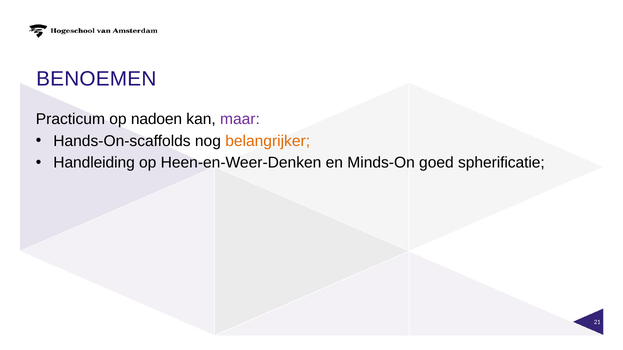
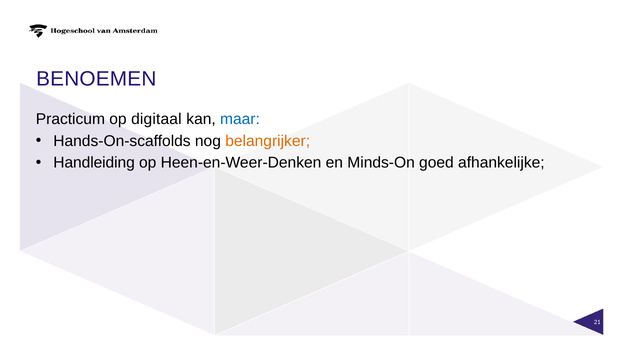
nadoen: nadoen -> digitaal (156, 119)
maar colour: purple -> blue (240, 119)
spherificatie: spherificatie -> afhankelijke (501, 163)
